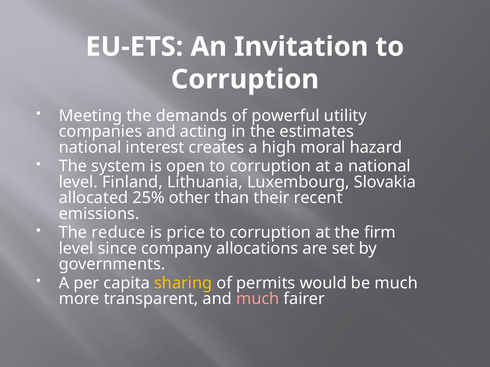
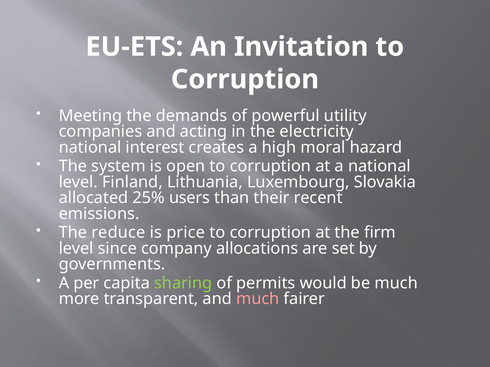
estimates: estimates -> electricity (317, 132)
other: other -> users (190, 198)
sharing colour: yellow -> light green (183, 283)
